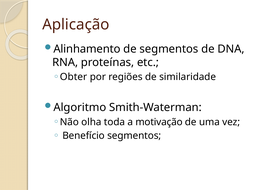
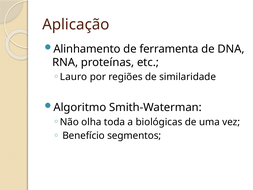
de segmentos: segmentos -> ferramenta (169, 49)
Obter: Obter -> Lauro (74, 77)
motivação: motivação -> biológicas (159, 122)
